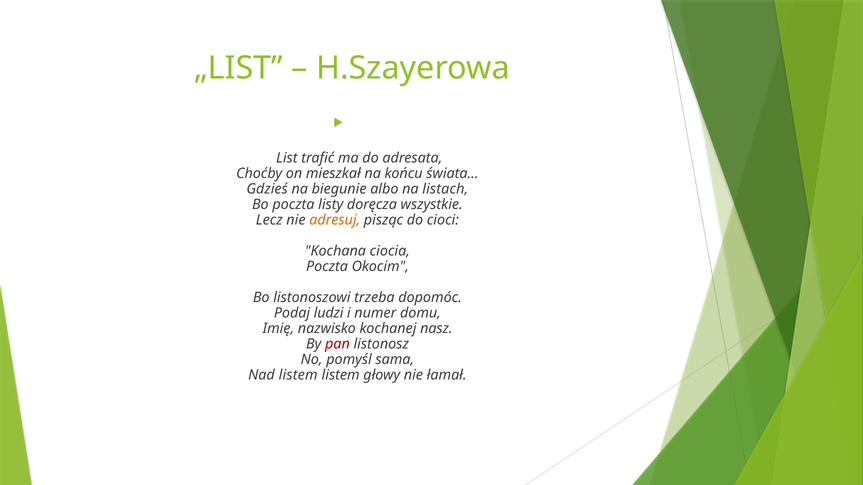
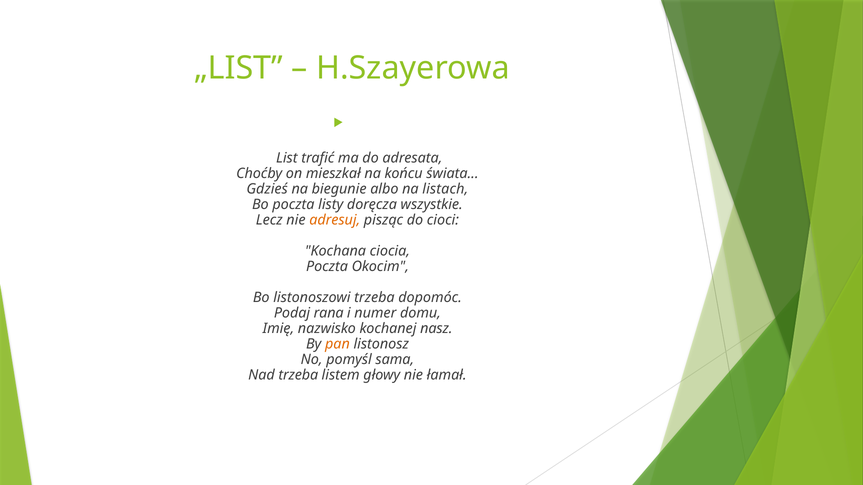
ludzi: ludzi -> rana (329, 313)
pan colour: red -> orange (337, 344)
Nad listem: listem -> trzeba (298, 375)
